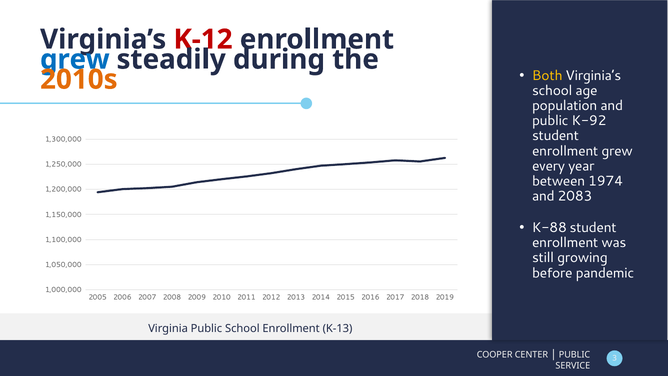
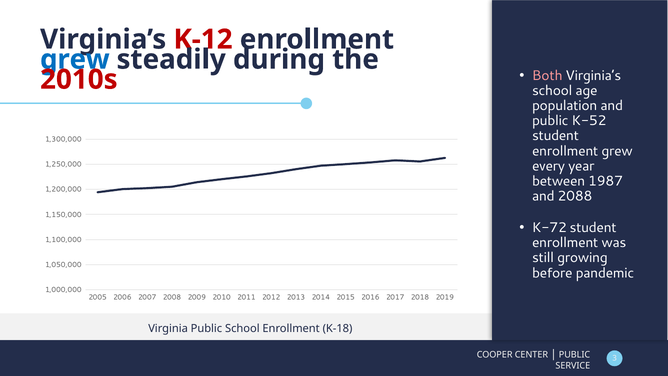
2010s colour: orange -> red (79, 79)
Both colour: yellow -> pink (547, 76)
K-92: K-92 -> K-52 (589, 121)
1974: 1974 -> 1987 (606, 181)
2083: 2083 -> 2088 (575, 196)
K-88: K-88 -> K-72 (549, 228)
K-13: K-13 -> K-18 (338, 328)
